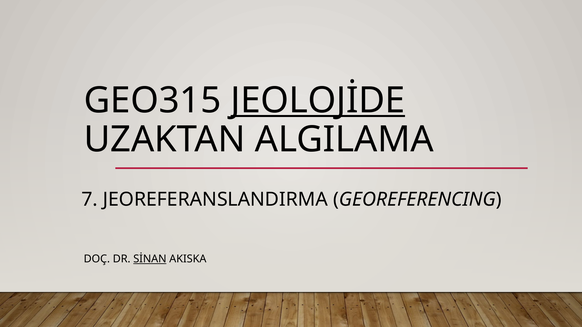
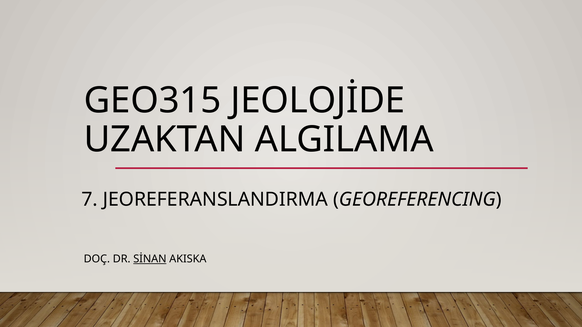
JEOLOJİDE underline: present -> none (318, 100)
